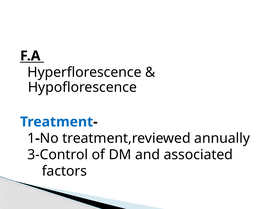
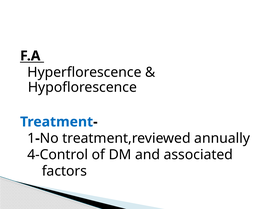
3-Control: 3-Control -> 4-Control (58, 155)
